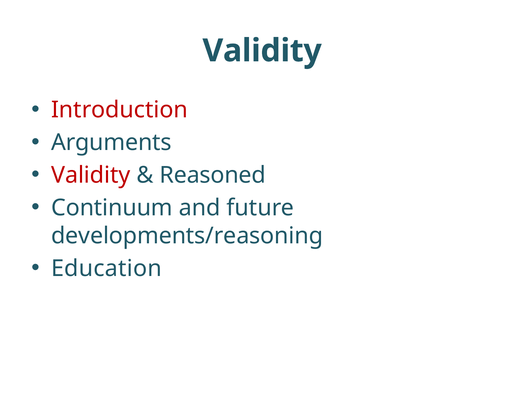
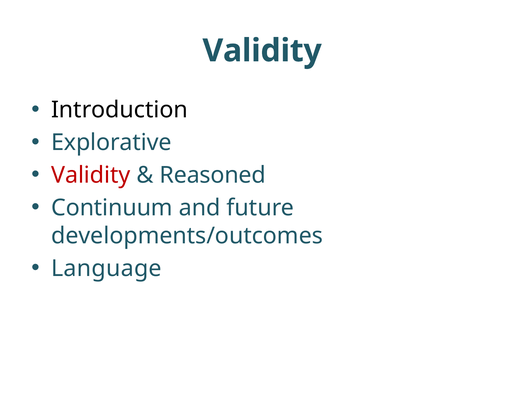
Introduction colour: red -> black (119, 110)
Arguments: Arguments -> Explorative (111, 143)
developments/reasoning: developments/reasoning -> developments/outcomes (187, 236)
Education: Education -> Language (106, 268)
